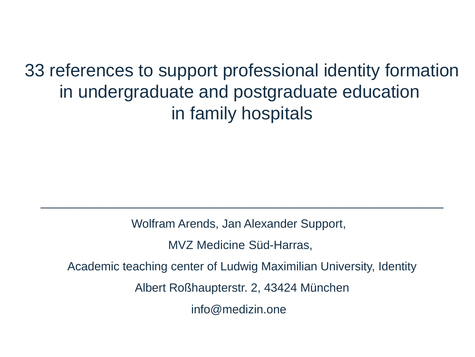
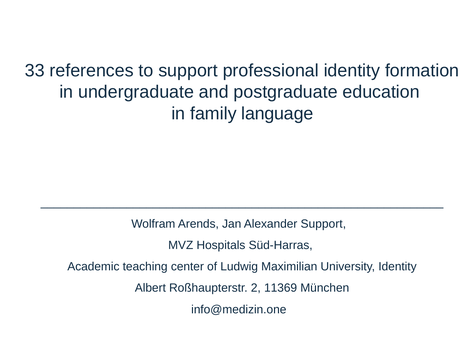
hospitals: hospitals -> language (277, 113)
Medicine: Medicine -> Hospitals (221, 245)
43424: 43424 -> 11369 (281, 287)
